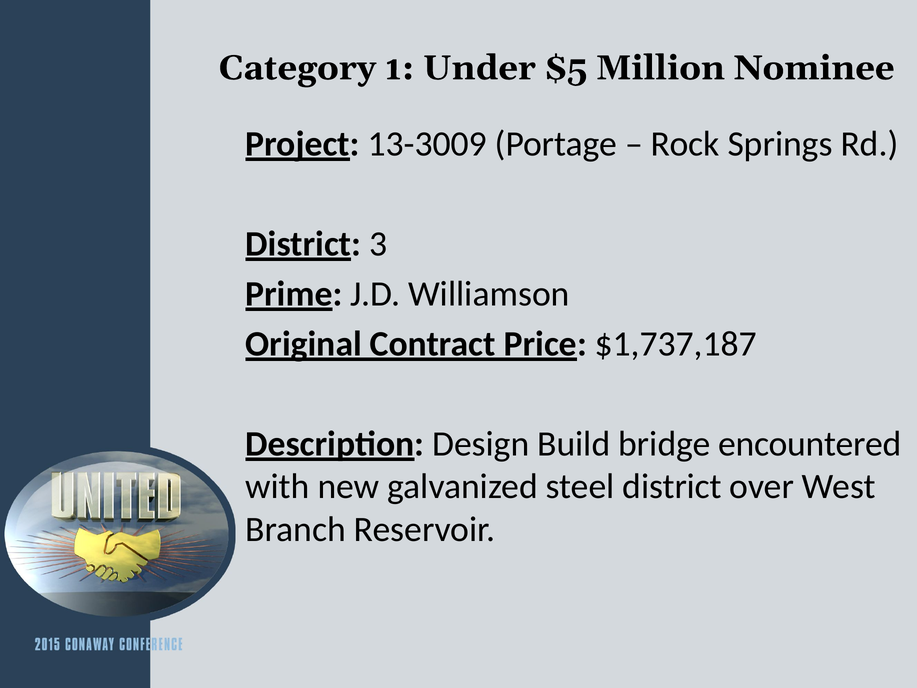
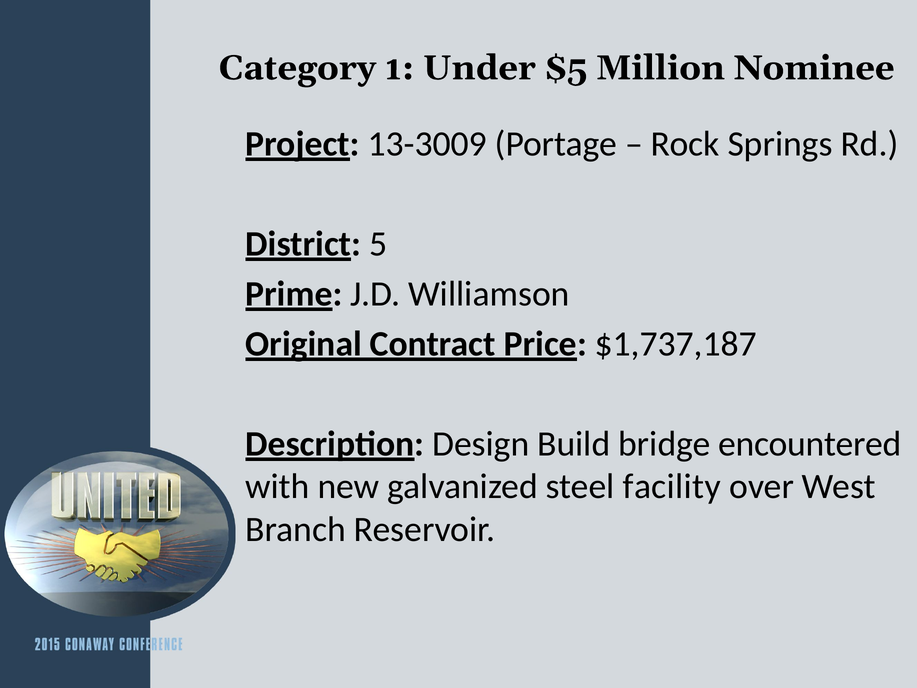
3: 3 -> 5 (378, 244)
steel district: district -> facility (672, 487)
